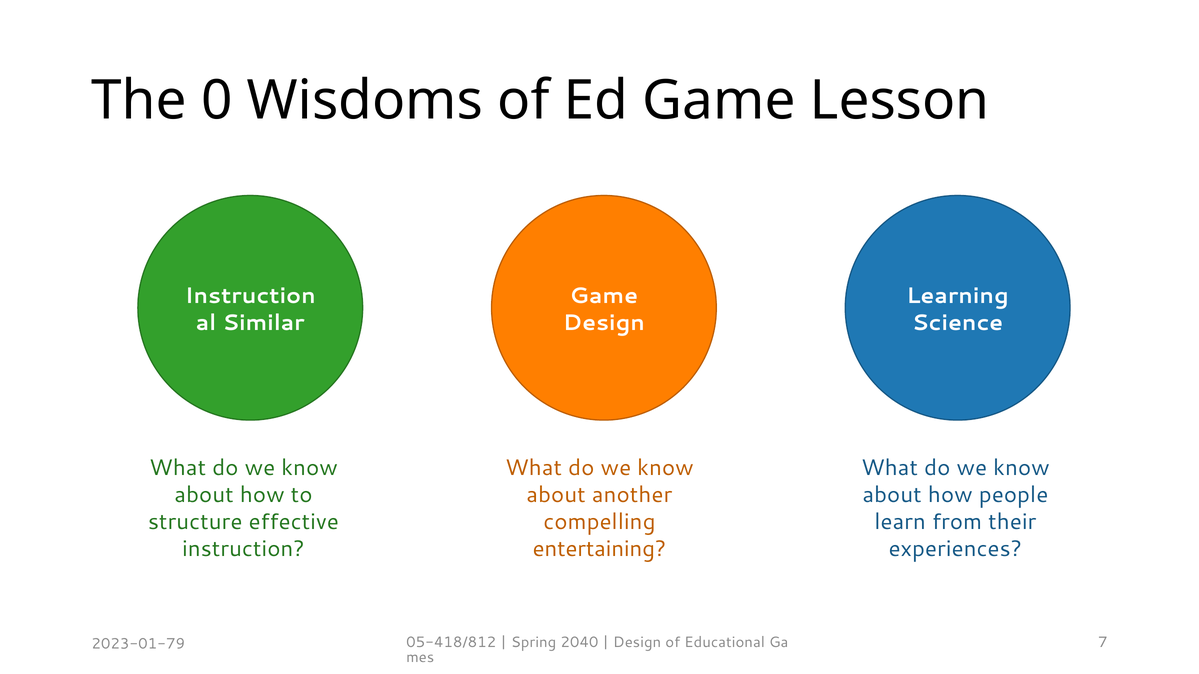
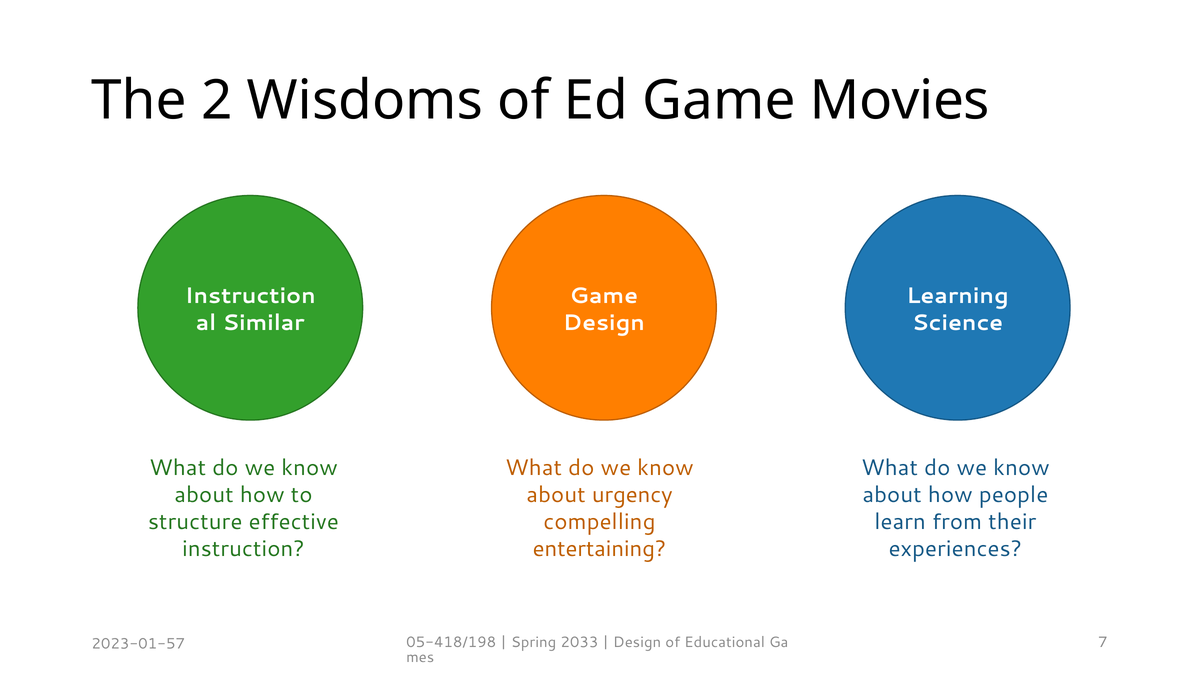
0: 0 -> 2 (217, 101)
Lesson: Lesson -> Movies (900, 101)
another: another -> urgency (632, 495)
05-418/812: 05-418/812 -> 05-418/198 (451, 643)
2040: 2040 -> 2033 (579, 643)
2023-01-79: 2023-01-79 -> 2023-01-57 (138, 644)
